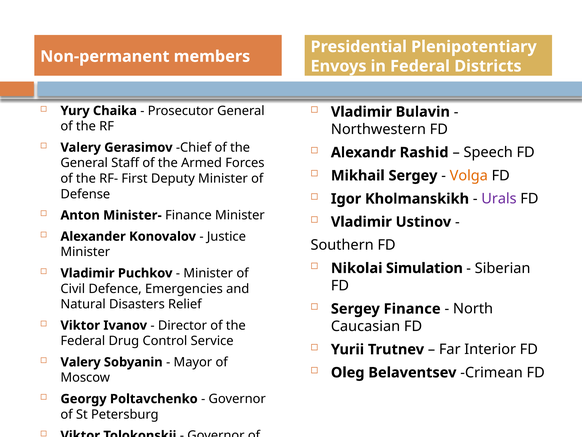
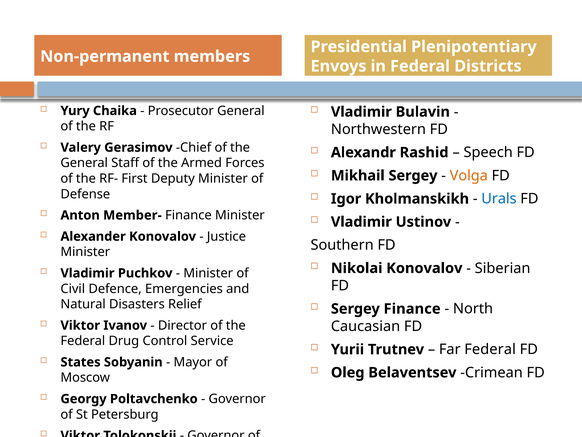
Urals colour: purple -> blue (499, 199)
Minister-: Minister- -> Member- (132, 215)
Nikolai Simulation: Simulation -> Konovalov (424, 268)
Far Interior: Interior -> Federal (490, 349)
Valery: Valery -> States (81, 362)
